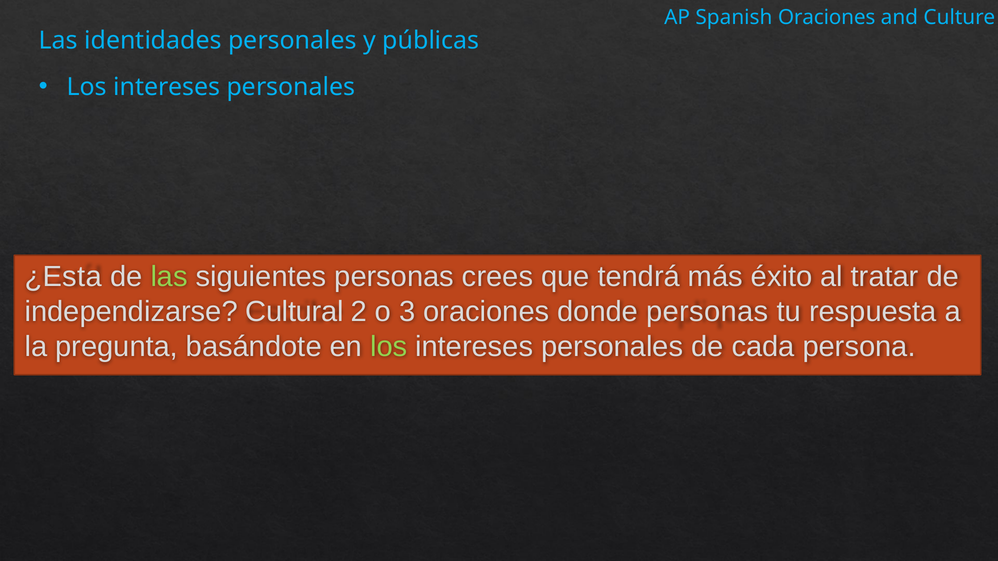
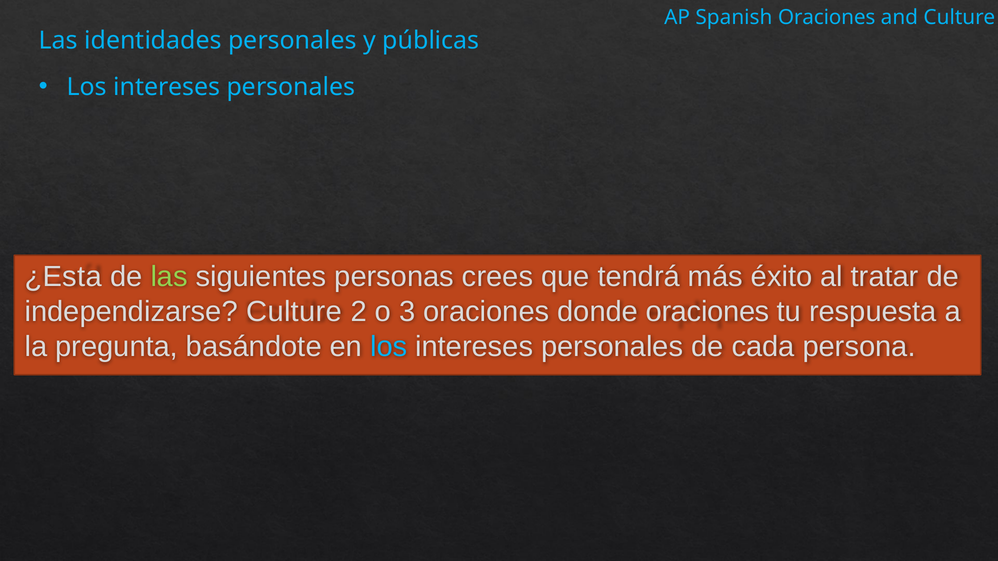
independizarse Cultural: Cultural -> Culture (294, 312)
donde personas: personas -> oraciones (708, 312)
los colour: light green -> light blue (389, 347)
